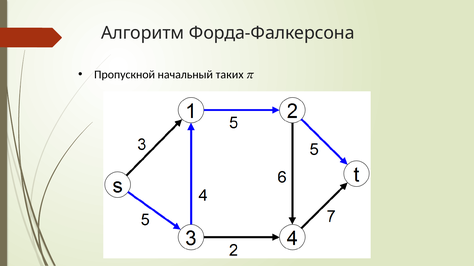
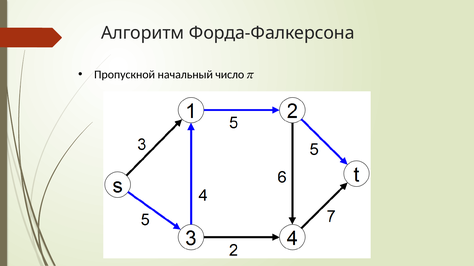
таких: таких -> число (230, 75)
